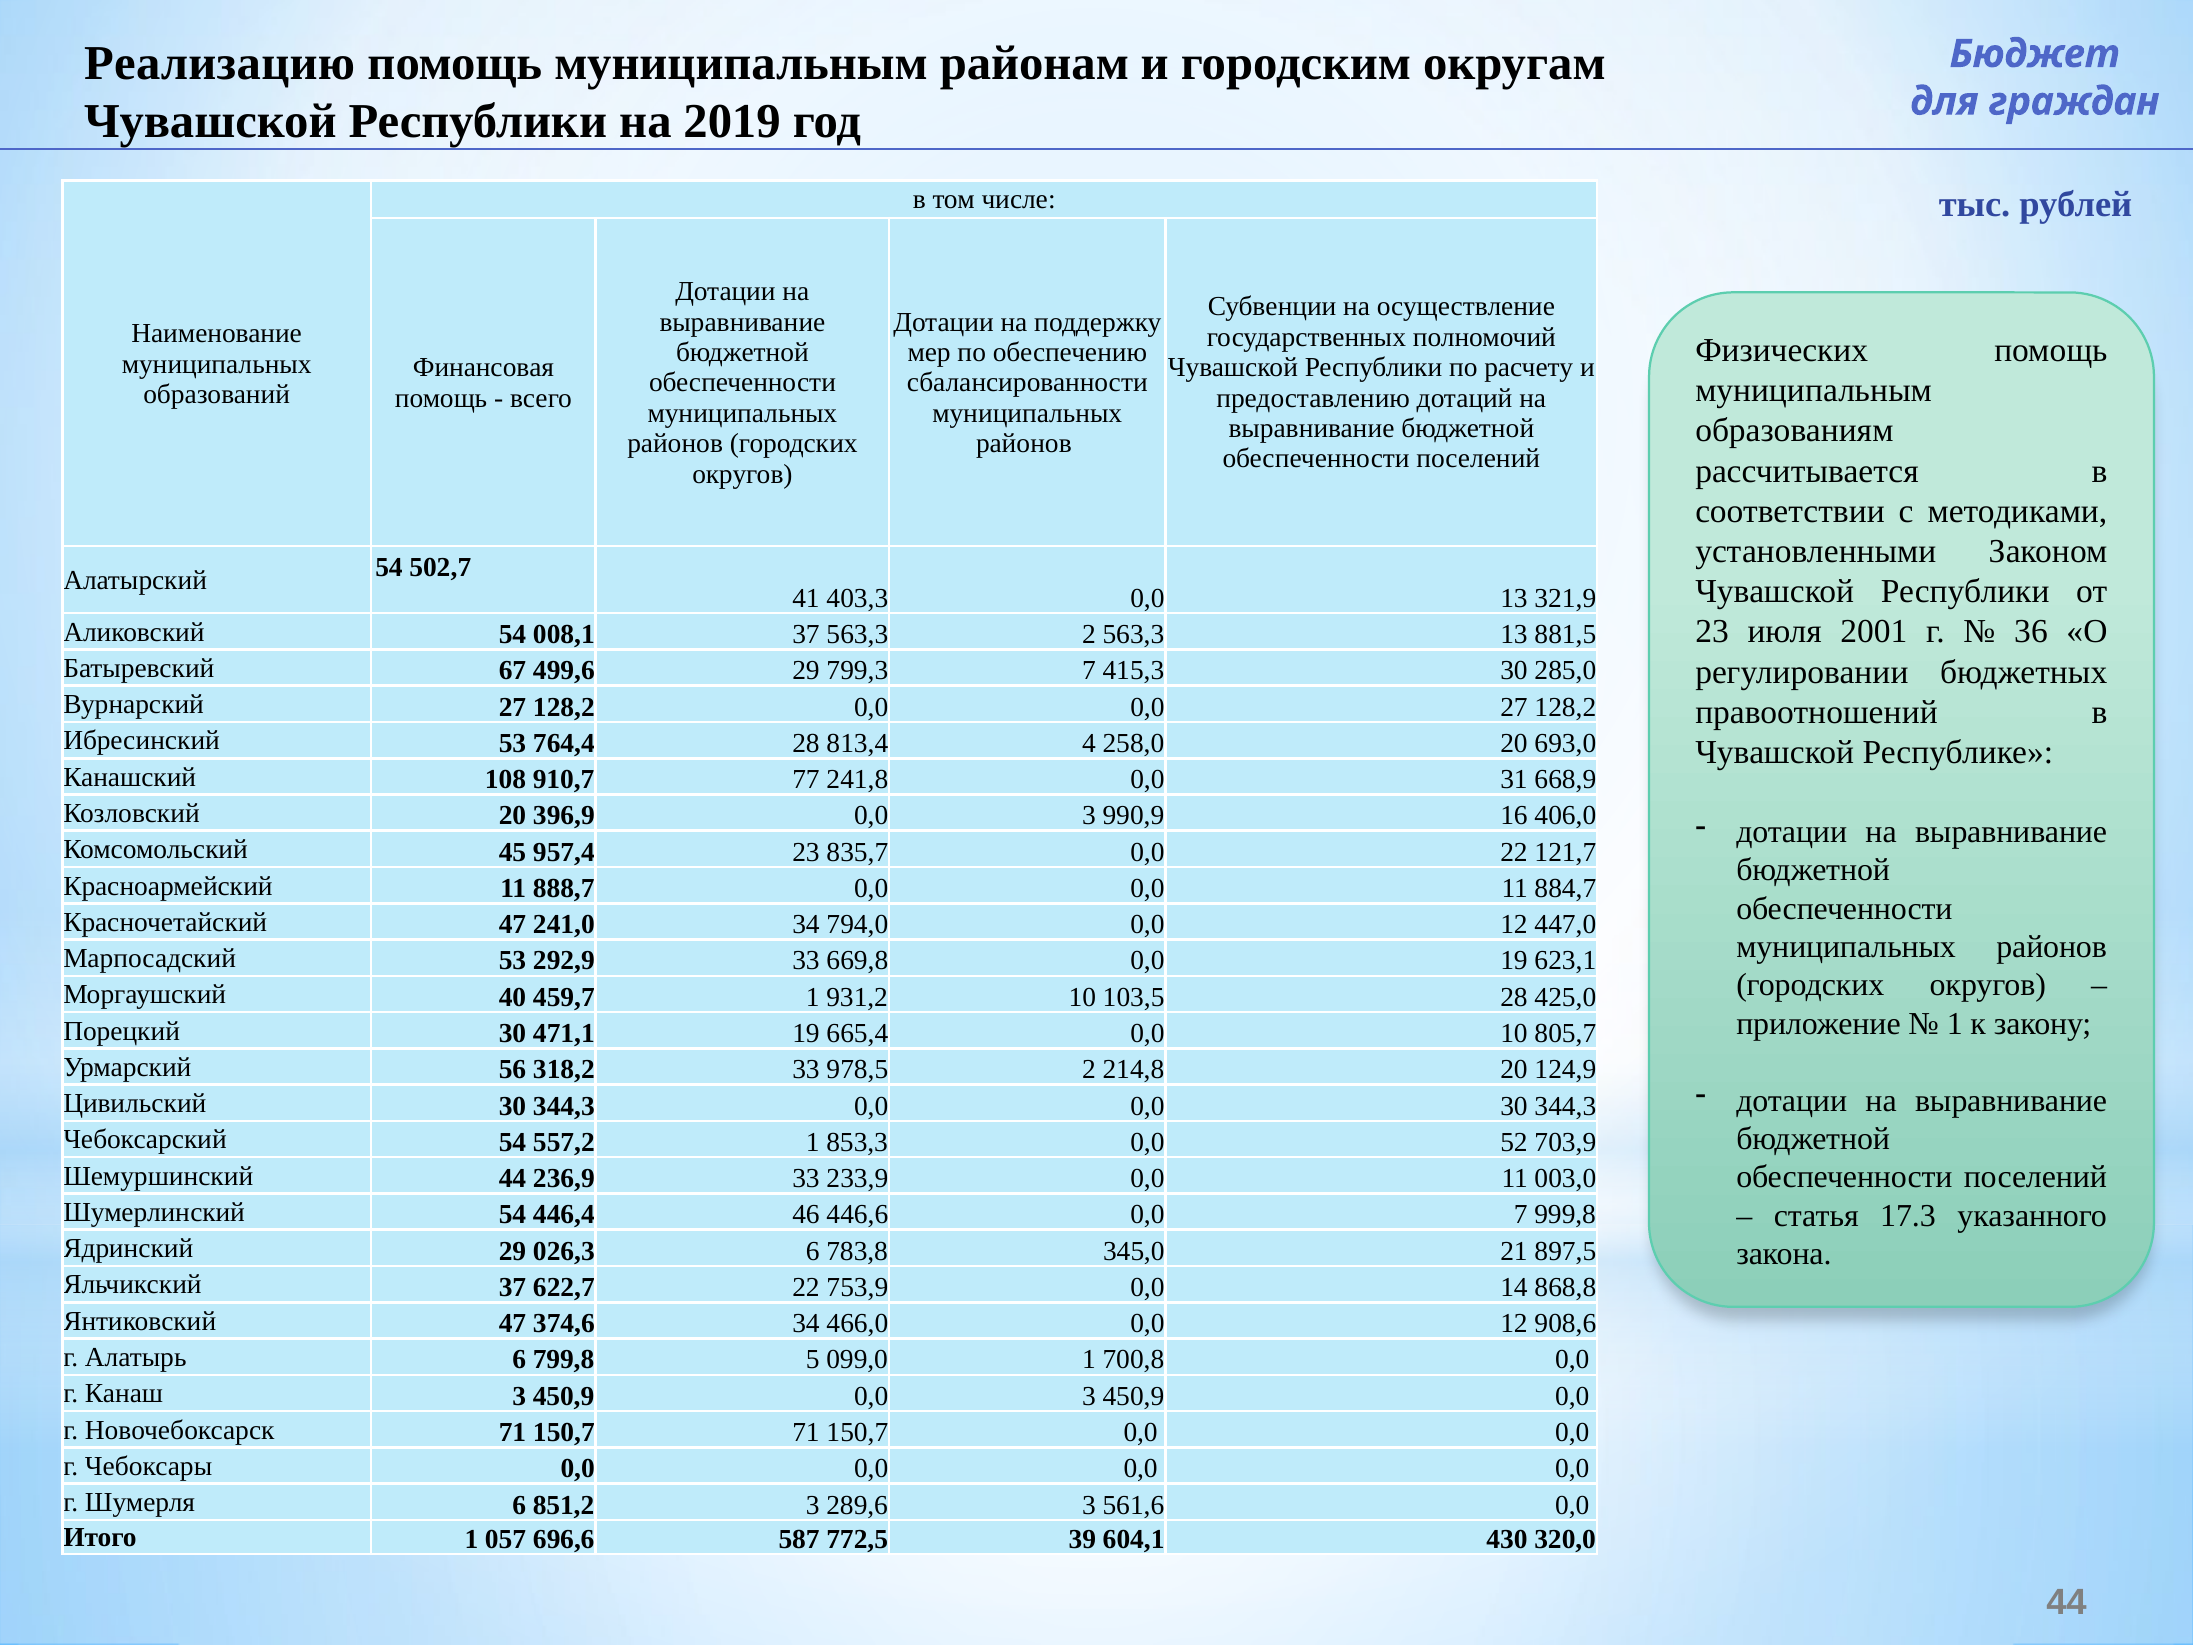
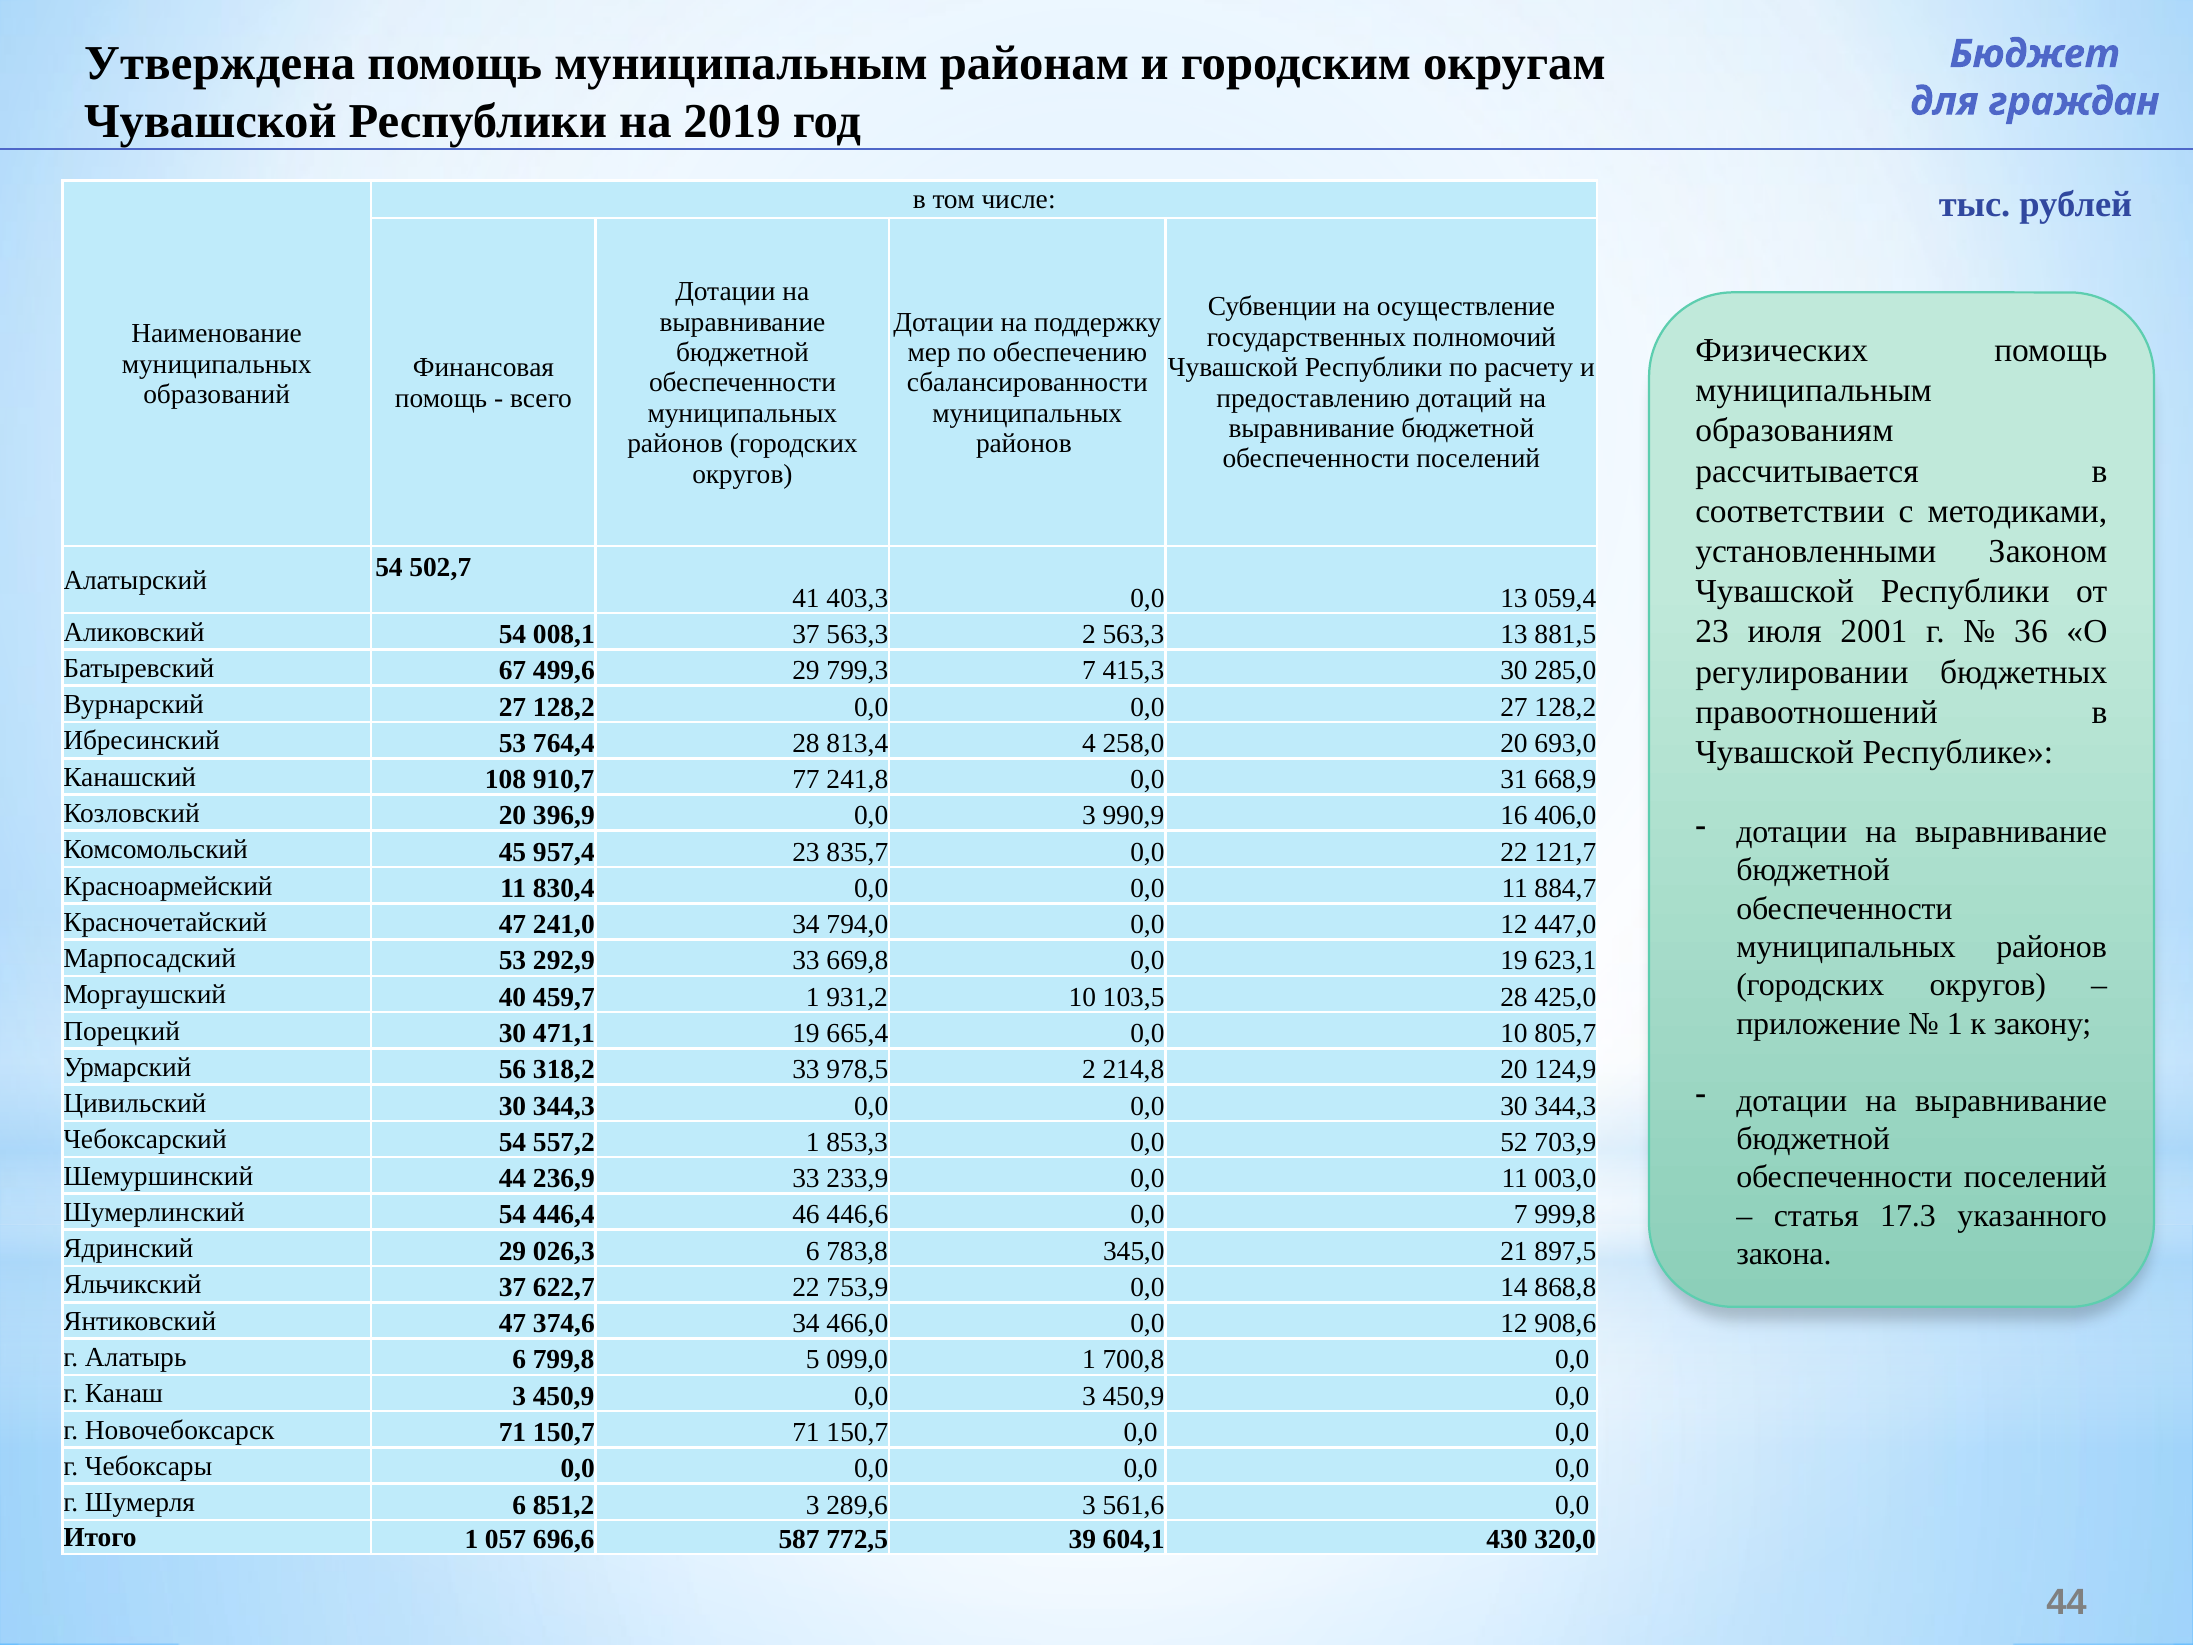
Реализацию: Реализацию -> Утверждена (220, 63)
321,9: 321,9 -> 059,4 (1565, 598)
888,7: 888,7 -> 830,4 (564, 888)
